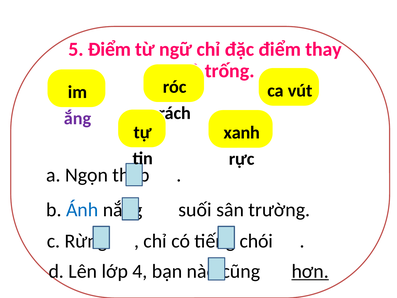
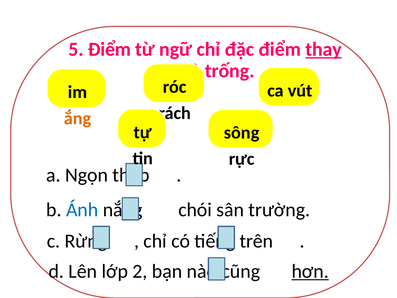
thay underline: none -> present (324, 49)
ắng colour: purple -> orange (77, 118)
xanh: xanh -> sông (242, 133)
suối: suối -> chói (195, 210)
chói: chói -> trên (256, 241)
4: 4 -> 2 (140, 271)
